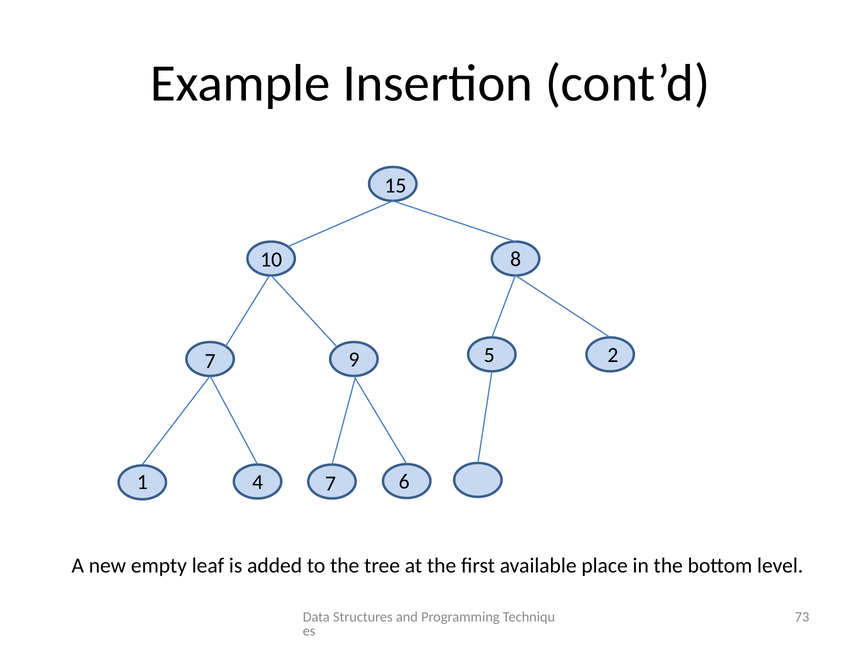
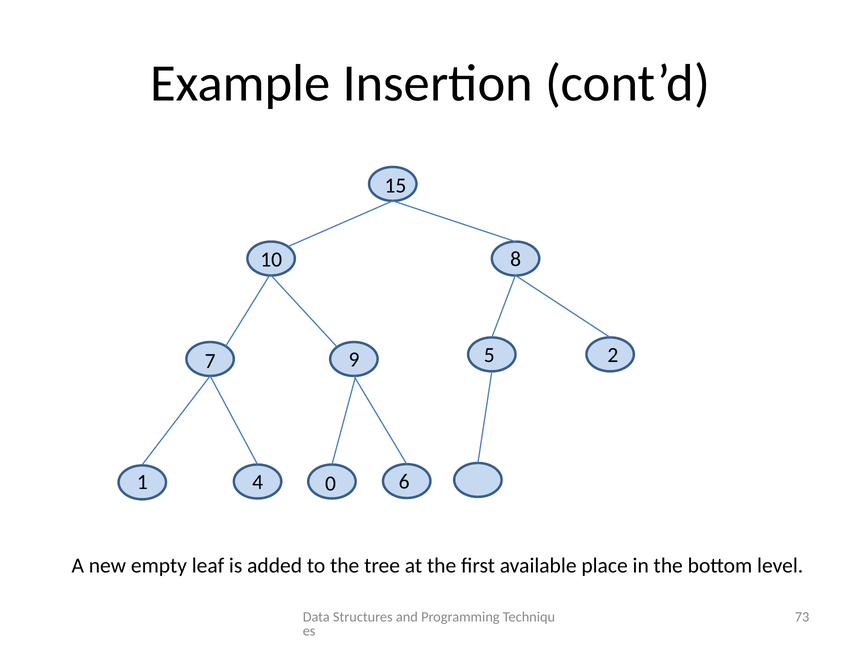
4 7: 7 -> 0 (330, 483)
